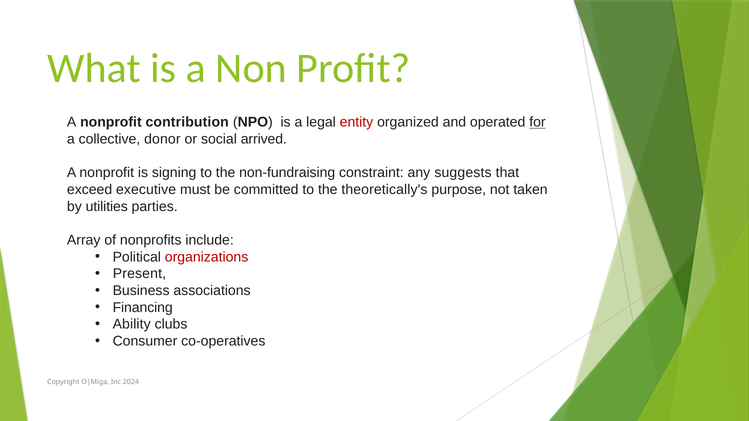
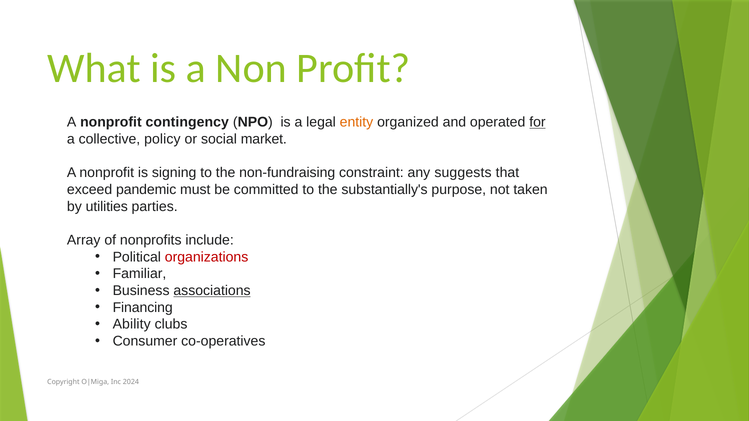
contribution: contribution -> contingency (187, 122)
entity colour: red -> orange (356, 122)
donor: donor -> policy (162, 139)
arrived: arrived -> market (264, 139)
executive: executive -> pandemic (146, 190)
theoretically's: theoretically's -> substantially's (385, 190)
Present: Present -> Familiar (140, 274)
associations underline: none -> present (212, 291)
